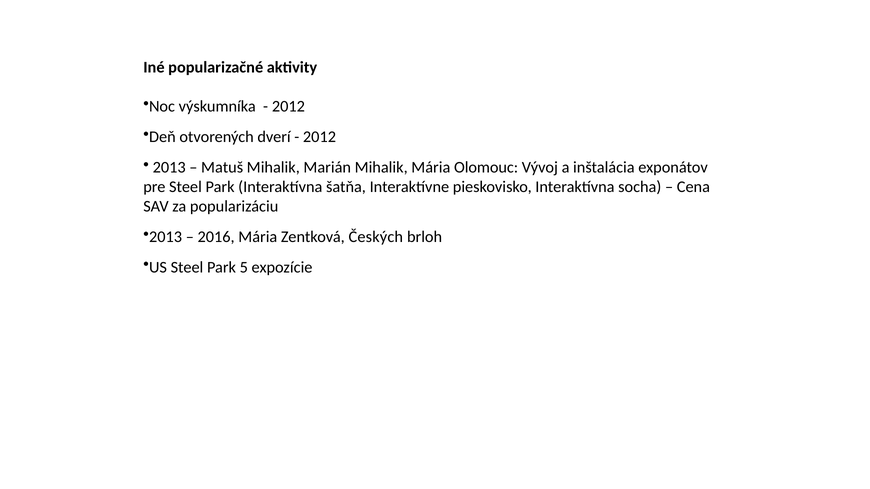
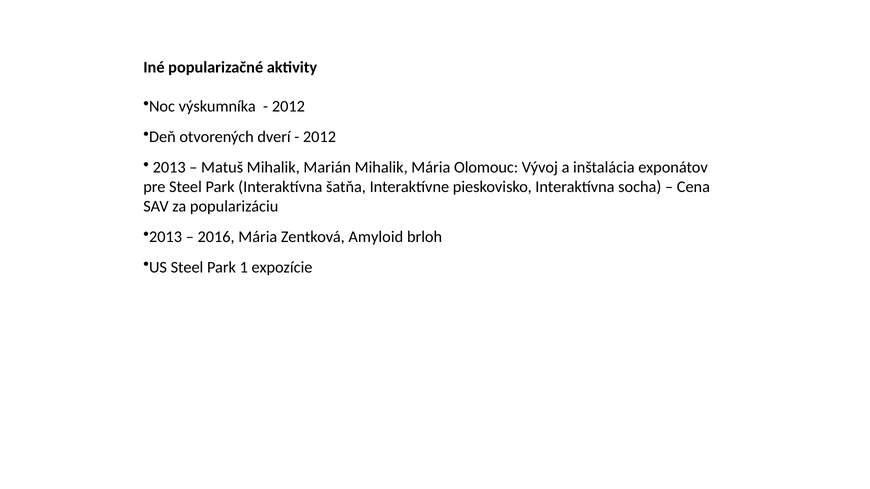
Českých: Českých -> Amyloid (376, 237)
5: 5 -> 1 (244, 267)
